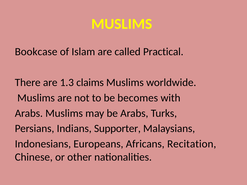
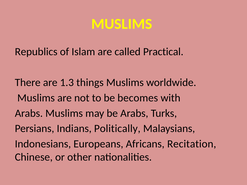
Bookcase: Bookcase -> Republics (36, 52)
claims: claims -> things (90, 83)
Supporter: Supporter -> Politically (117, 129)
